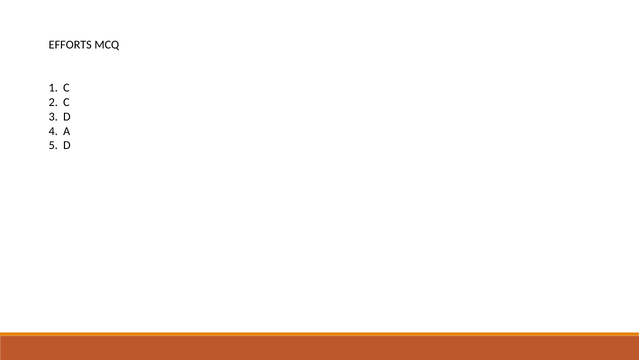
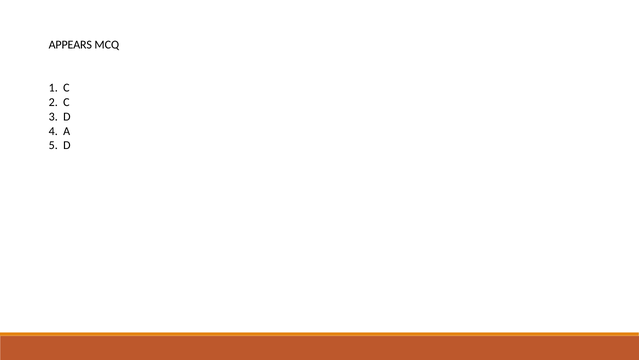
EFFORTS: EFFORTS -> APPEARS (70, 45)
